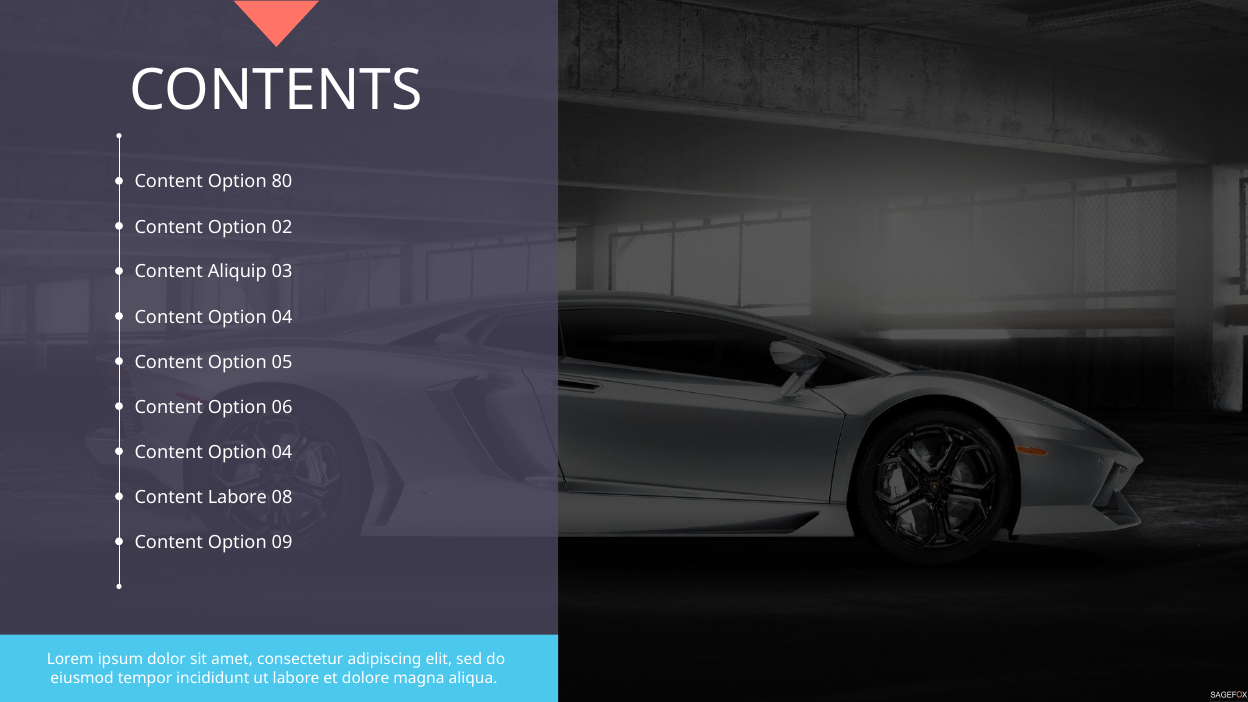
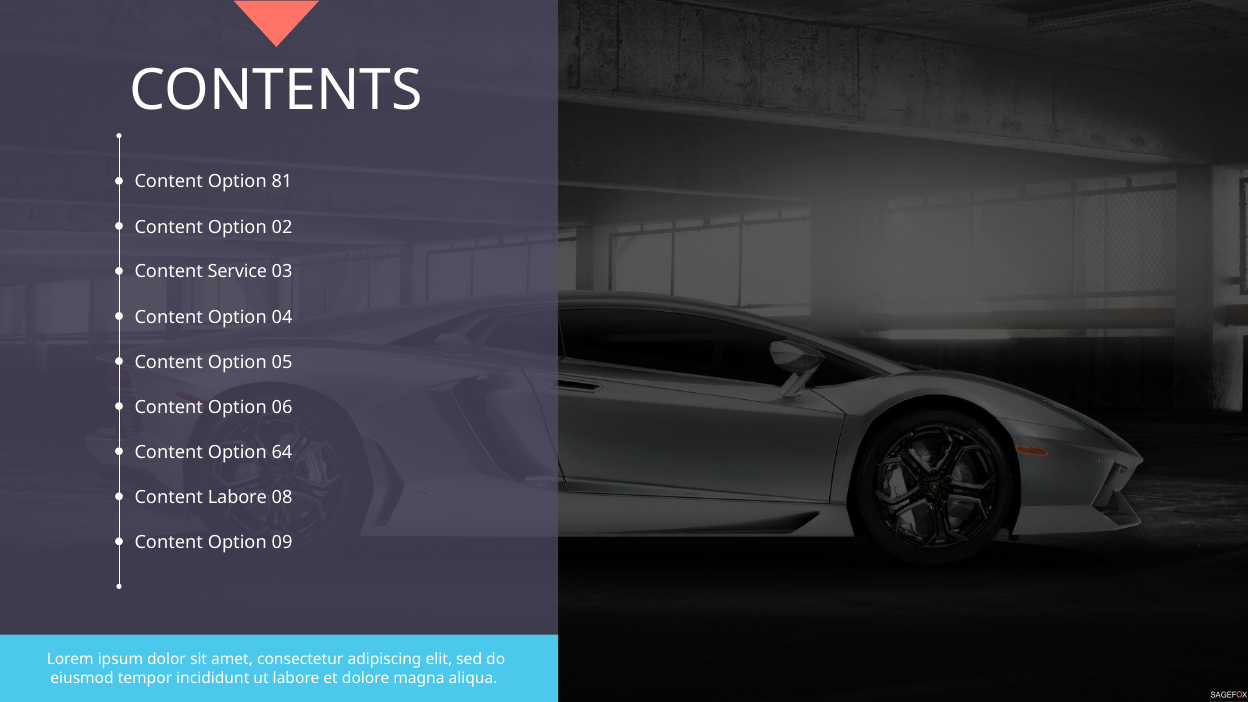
80: 80 -> 81 (282, 182)
Aliquip: Aliquip -> Service (237, 272)
04: 04 -> 64 (282, 452)
